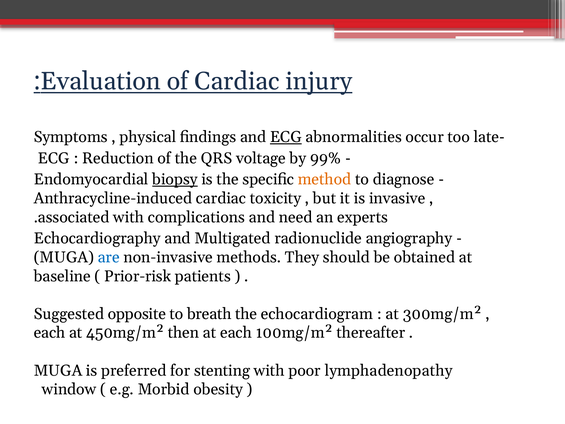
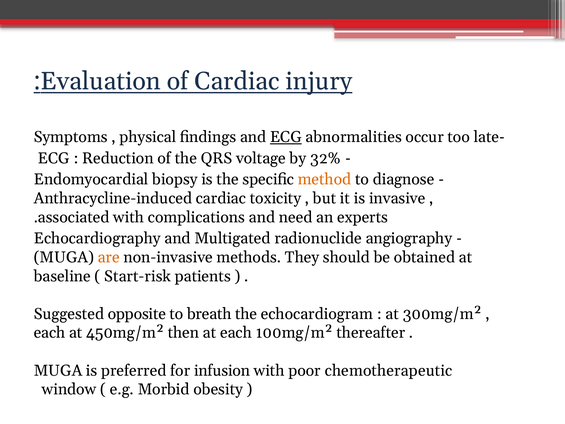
99%: 99% -> 32% (325, 158)
biopsy underline: present -> none (175, 179)
are colour: blue -> orange (109, 257)
Prior-risk: Prior-risk -> Start-risk (138, 276)
stenting: stenting -> infusion (222, 370)
lymphadenopathy: lymphadenopathy -> chemotherapeutic (389, 370)
